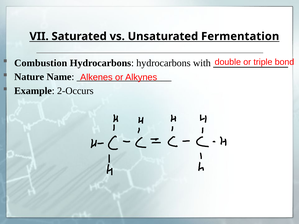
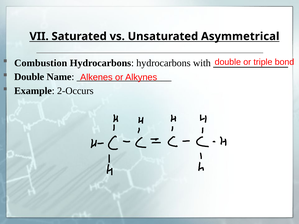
Fermentation: Fermentation -> Asymmetrical (240, 36)
Nature: Nature -> Double (29, 77)
